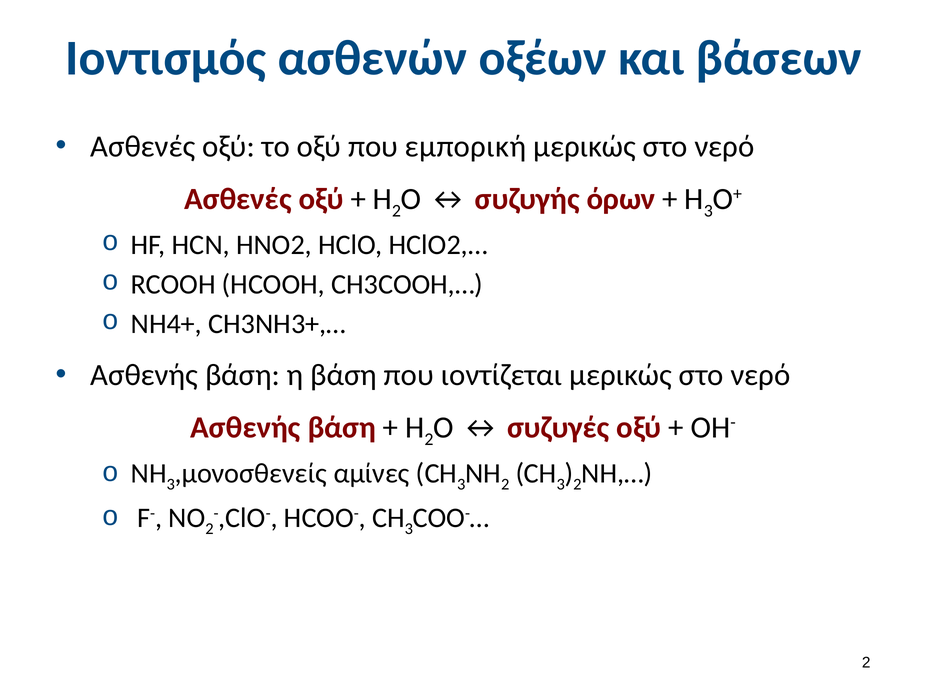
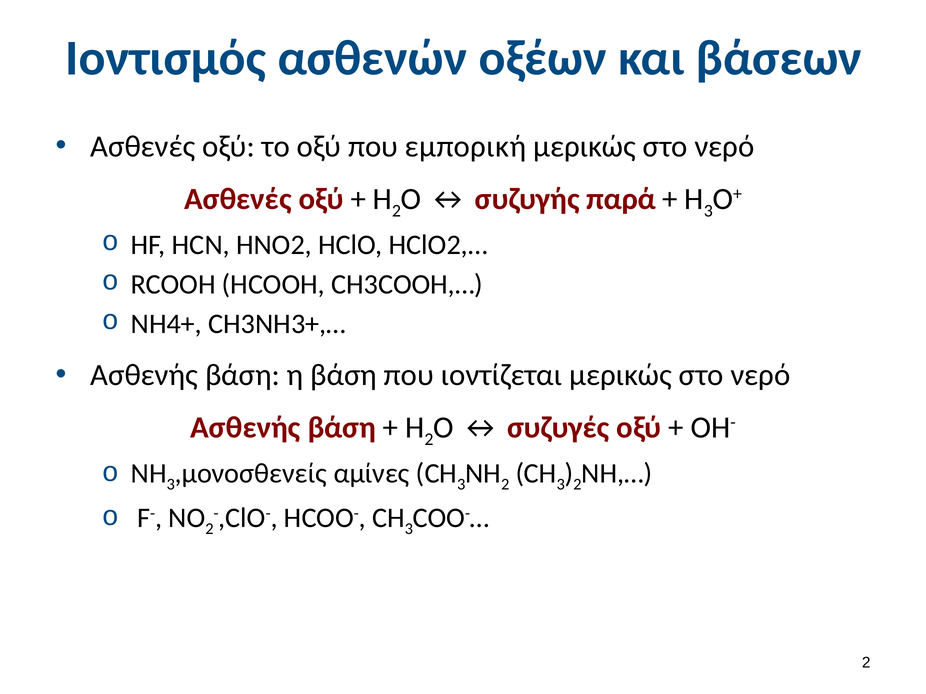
όρων: όρων -> παρά (621, 199)
